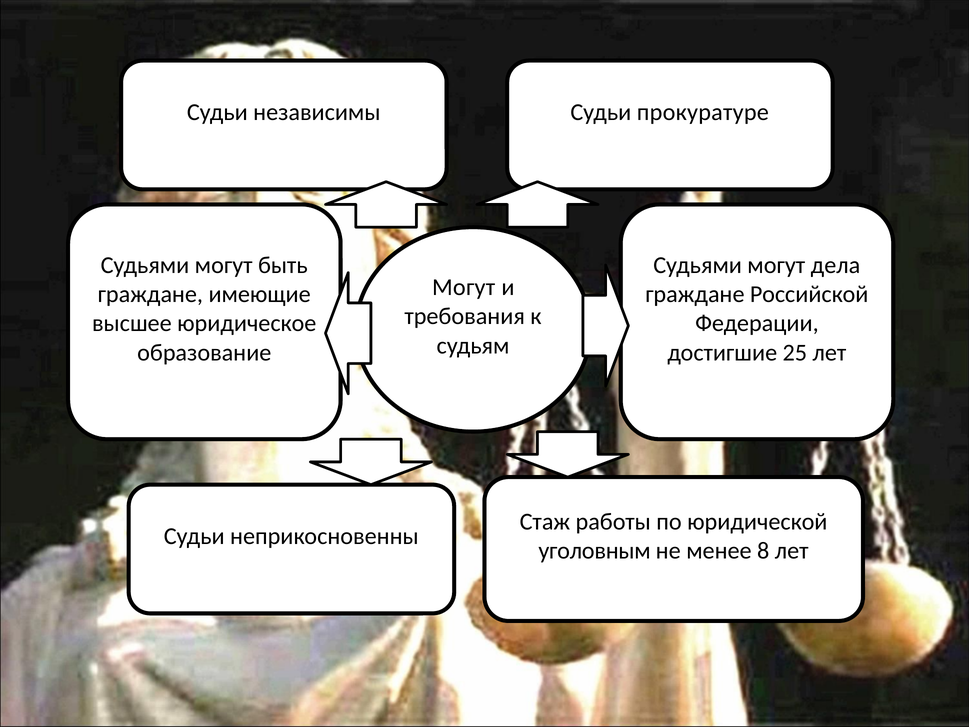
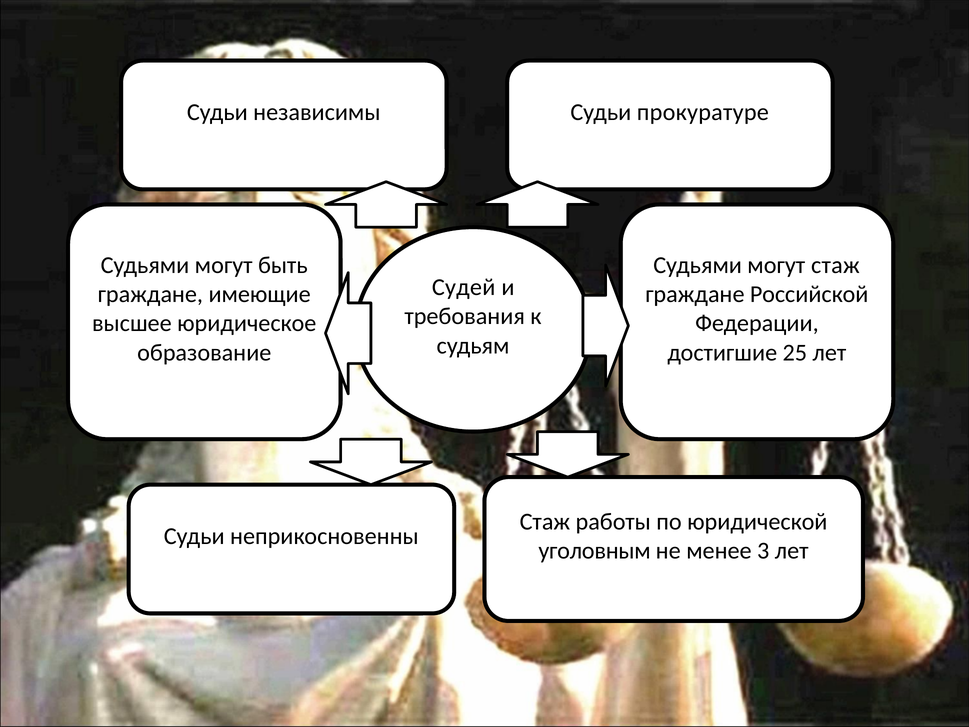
могут дела: дела -> стаж (835, 265)
Могут: Могут -> Судей (464, 287)
8: 8 -> 3 (763, 550)
